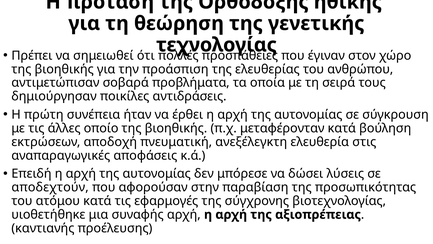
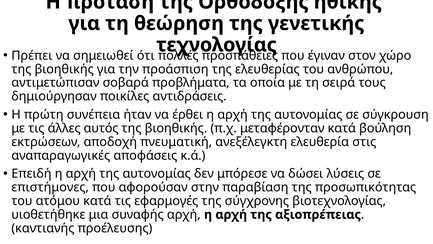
οποίο: οποίο -> αυτός (101, 128)
αποδεχτούν: αποδεχτούν -> επιστήμονες (50, 187)
